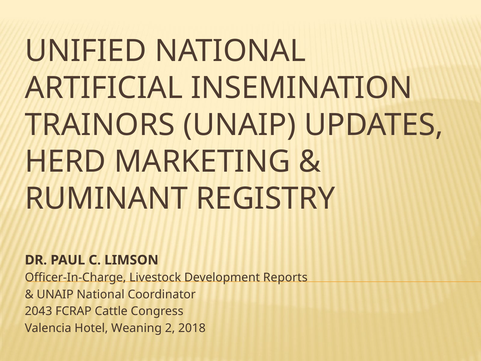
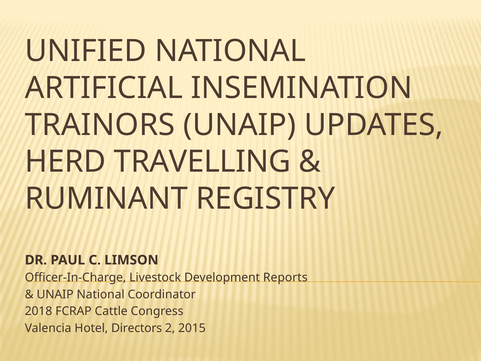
MARKETING: MARKETING -> TRAVELLING (202, 162)
2043: 2043 -> 2018 (39, 311)
Weaning: Weaning -> Directors (137, 328)
2018: 2018 -> 2015 (192, 328)
